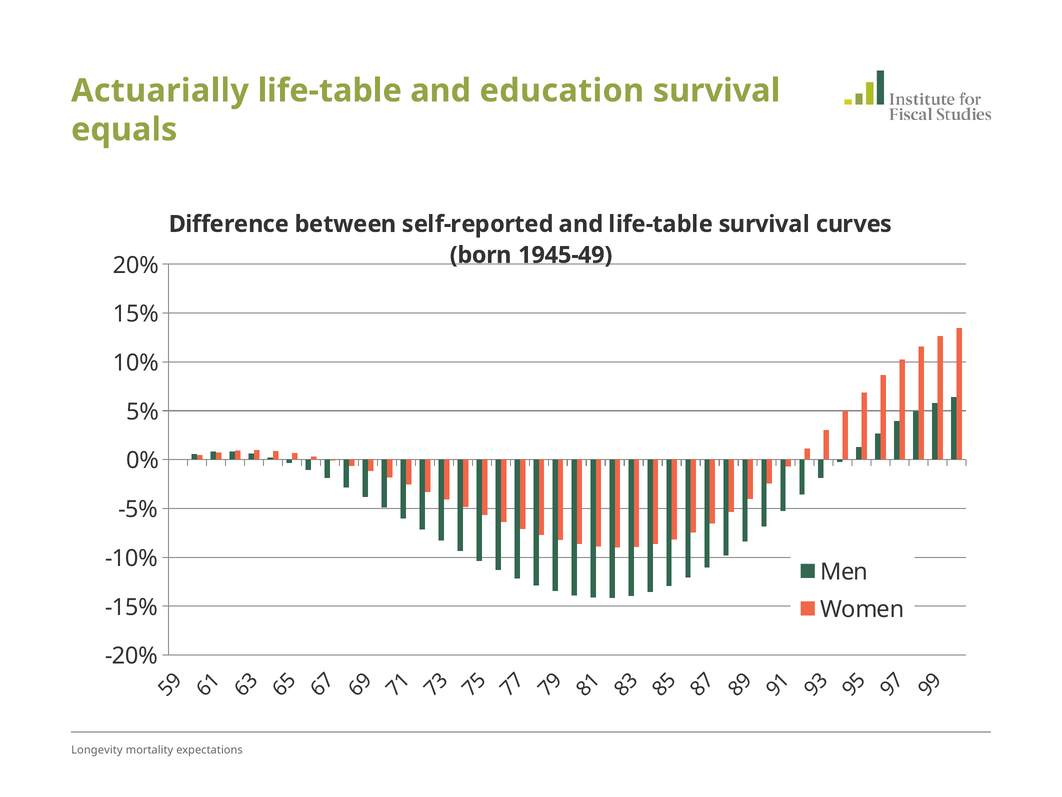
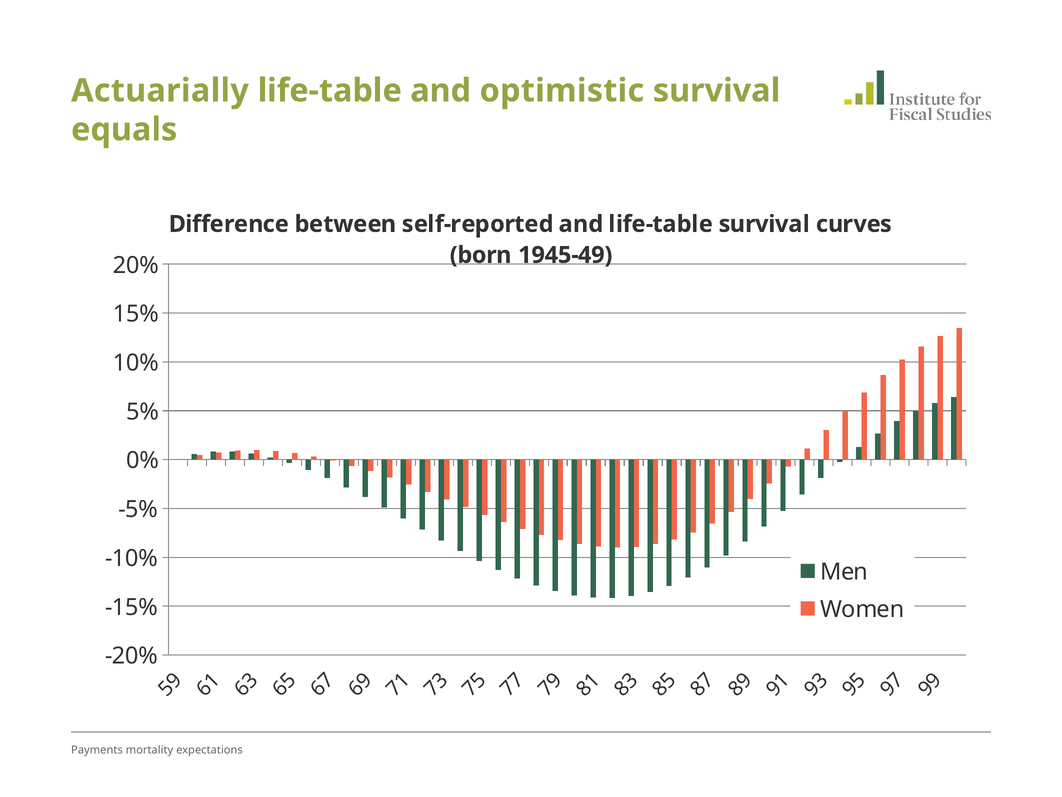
education: education -> optimistic (562, 91)
Longevity: Longevity -> Payments (97, 750)
